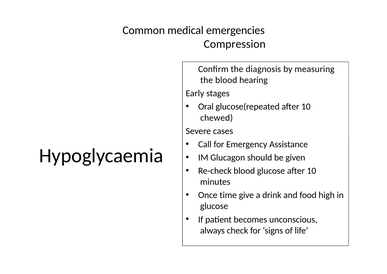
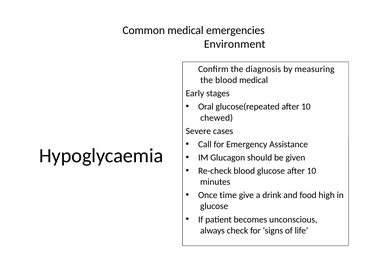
Compression: Compression -> Environment (235, 44)
blood hearing: hearing -> medical (254, 80)
